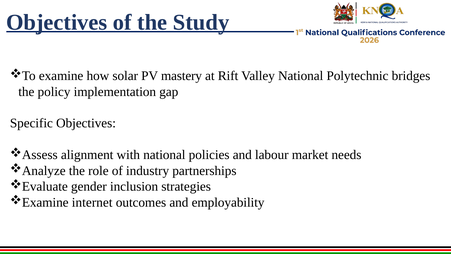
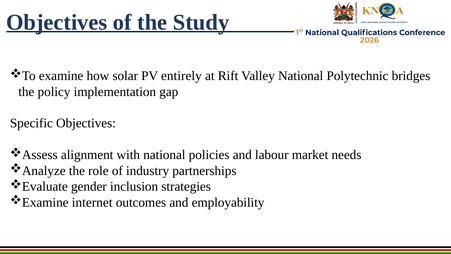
mastery: mastery -> entirely (181, 76)
